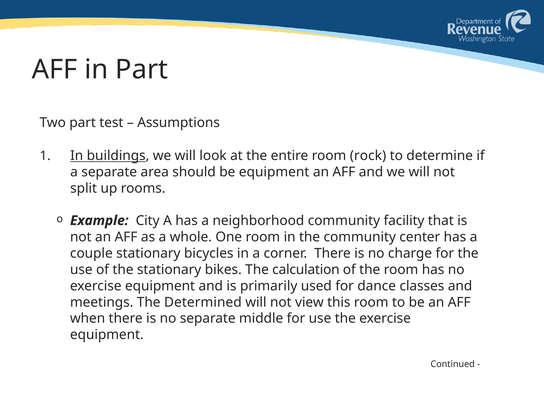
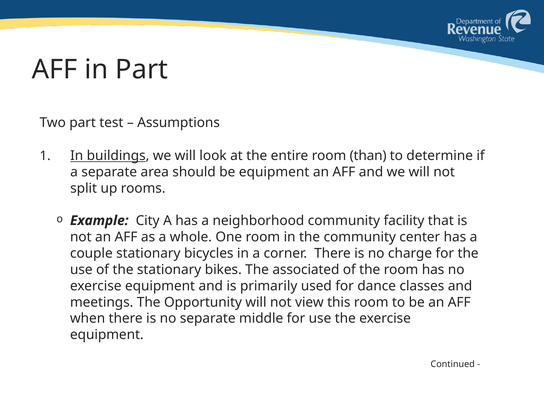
rock: rock -> than (368, 156)
calculation: calculation -> associated (306, 270)
Determined: Determined -> Opportunity (203, 302)
